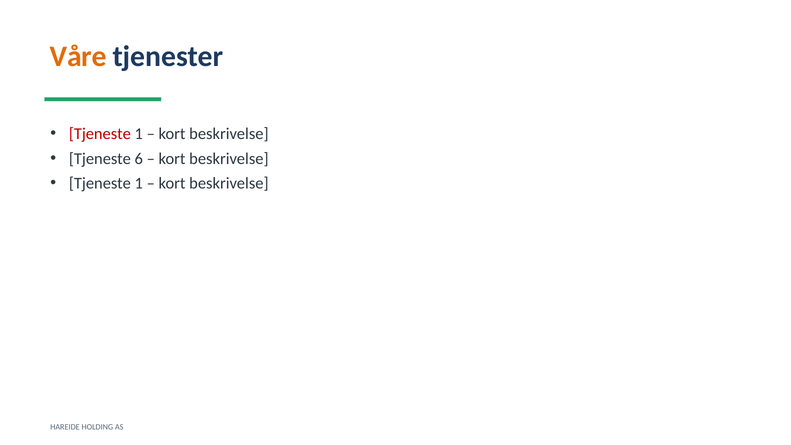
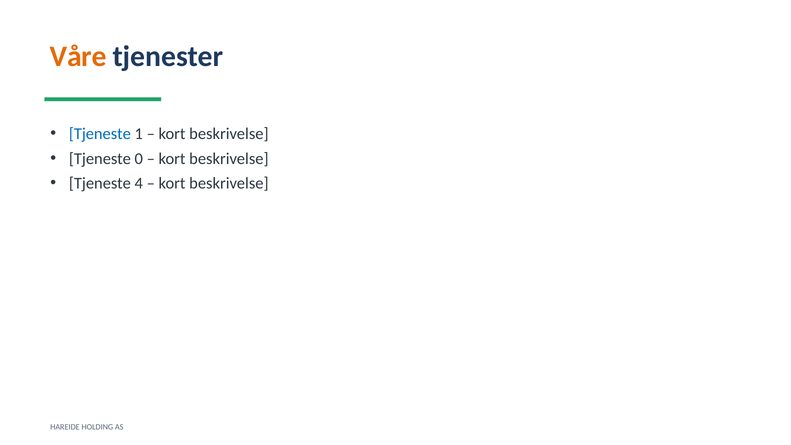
Tjeneste colour: red -> blue (100, 134)
6: 6 -> 0 (139, 159)
1: 1 -> 4 (139, 183)
